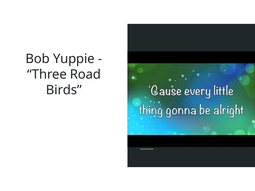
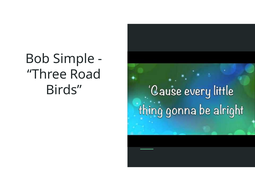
Yuppie: Yuppie -> Simple (74, 59)
